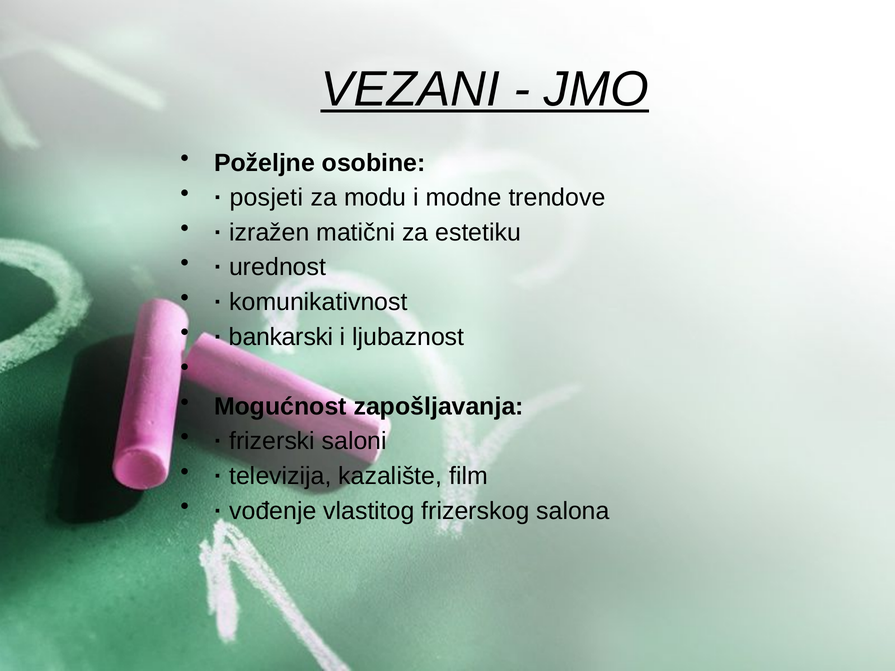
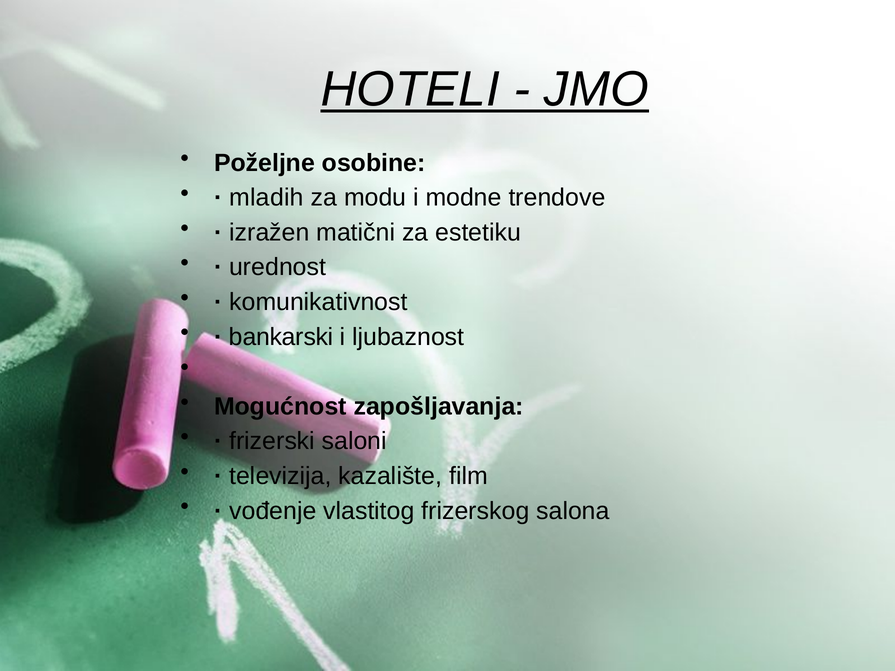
VEZANI: VEZANI -> HOTELI (410, 89)
posjeti: posjeti -> mladih (266, 198)
